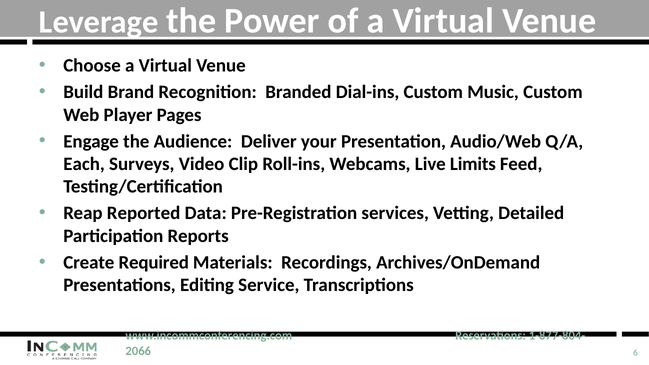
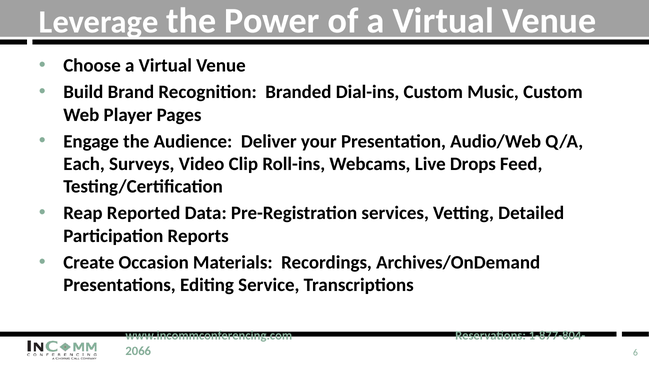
Limits: Limits -> Drops (473, 164)
Required: Required -> Occasion (154, 262)
